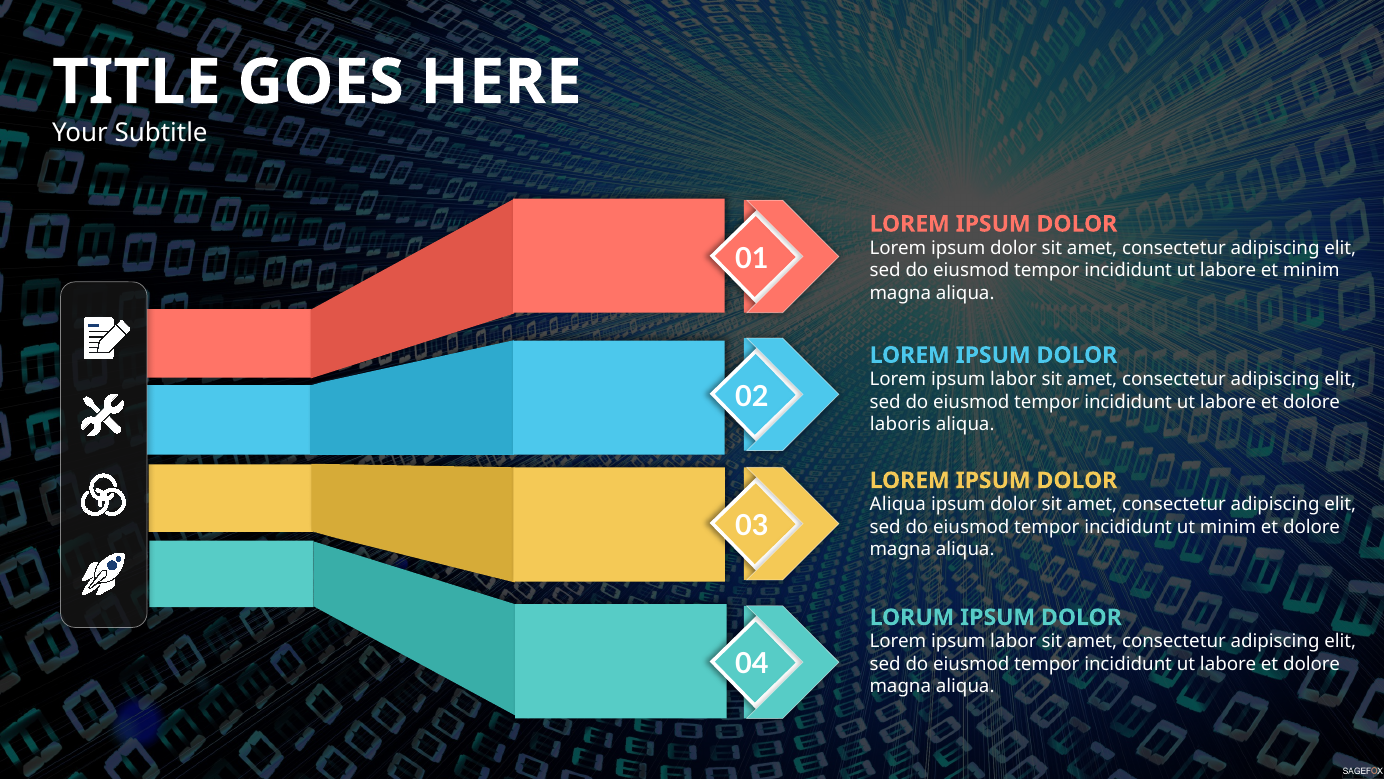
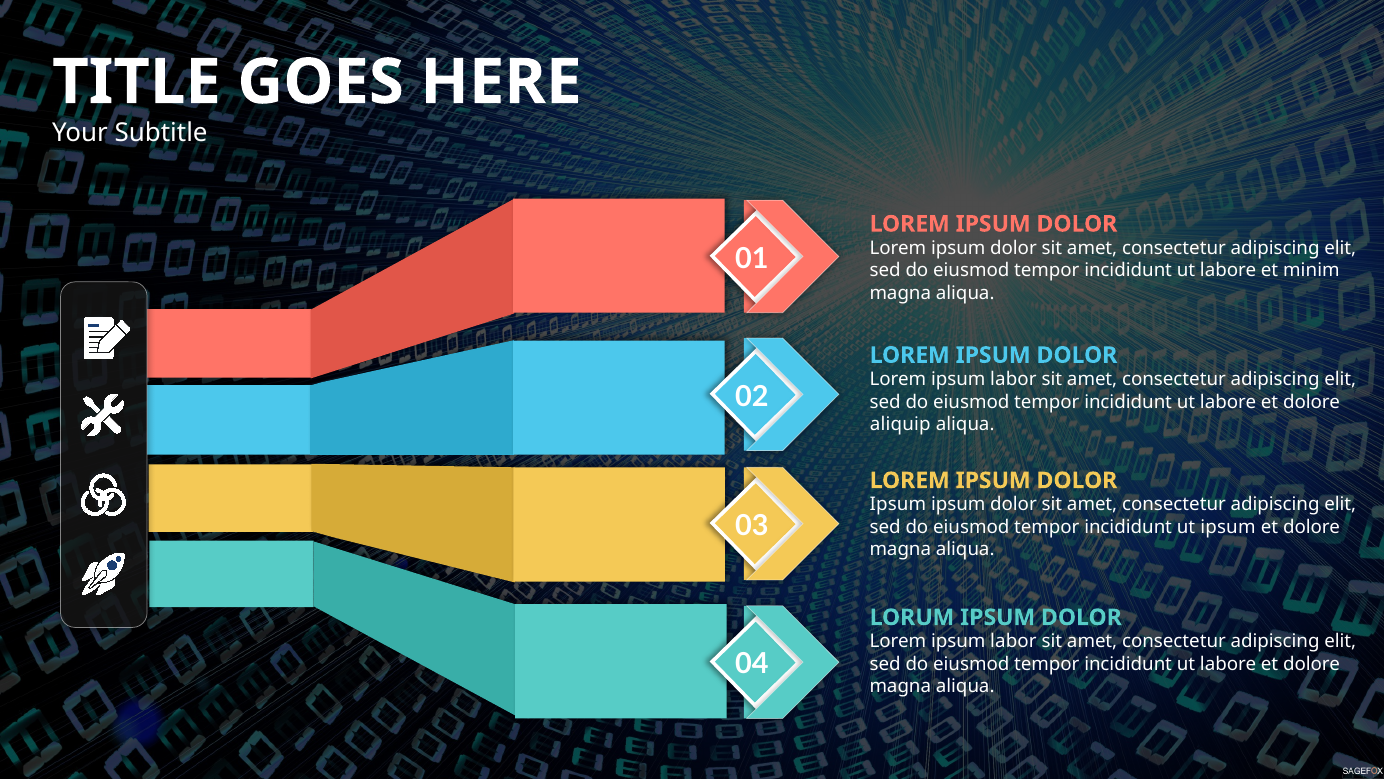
laboris: laboris -> aliquip (900, 424)
Aliqua: Aliqua -> Ipsum (898, 504)
ut minim: minim -> ipsum (1228, 527)
